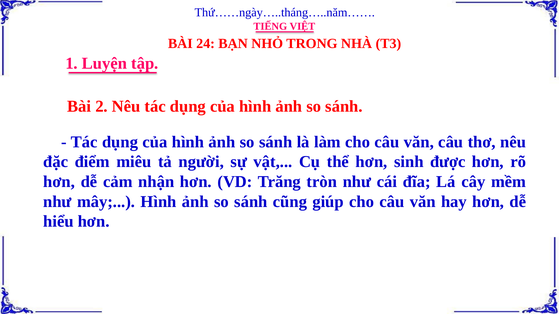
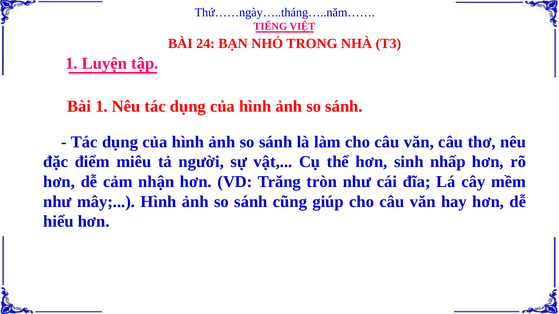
Bài 2: 2 -> 1 (102, 106)
được: được -> nhấp (448, 162)
